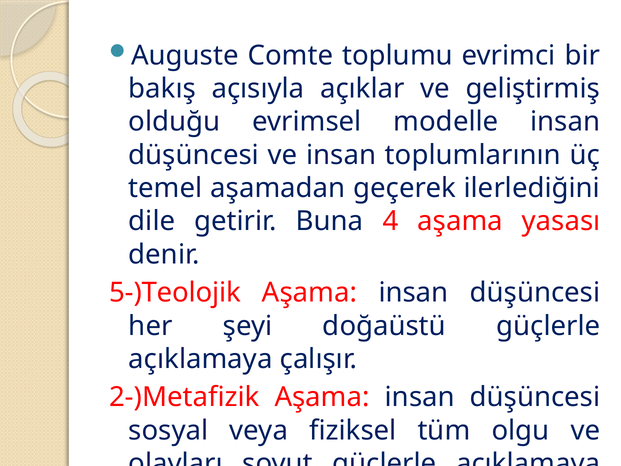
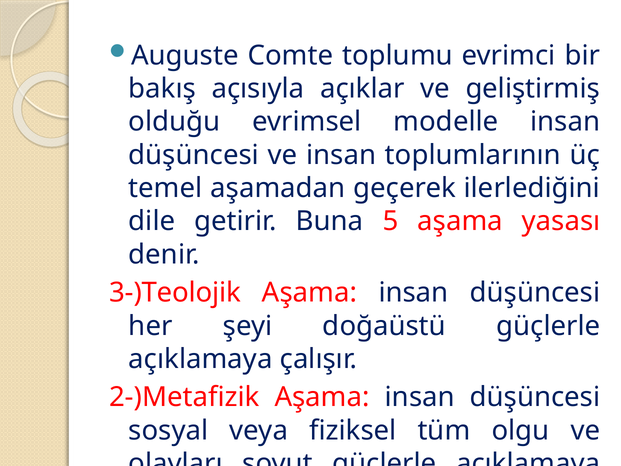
4: 4 -> 5 (390, 221)
5-)Teolojik: 5-)Teolojik -> 3-)Teolojik (175, 293)
